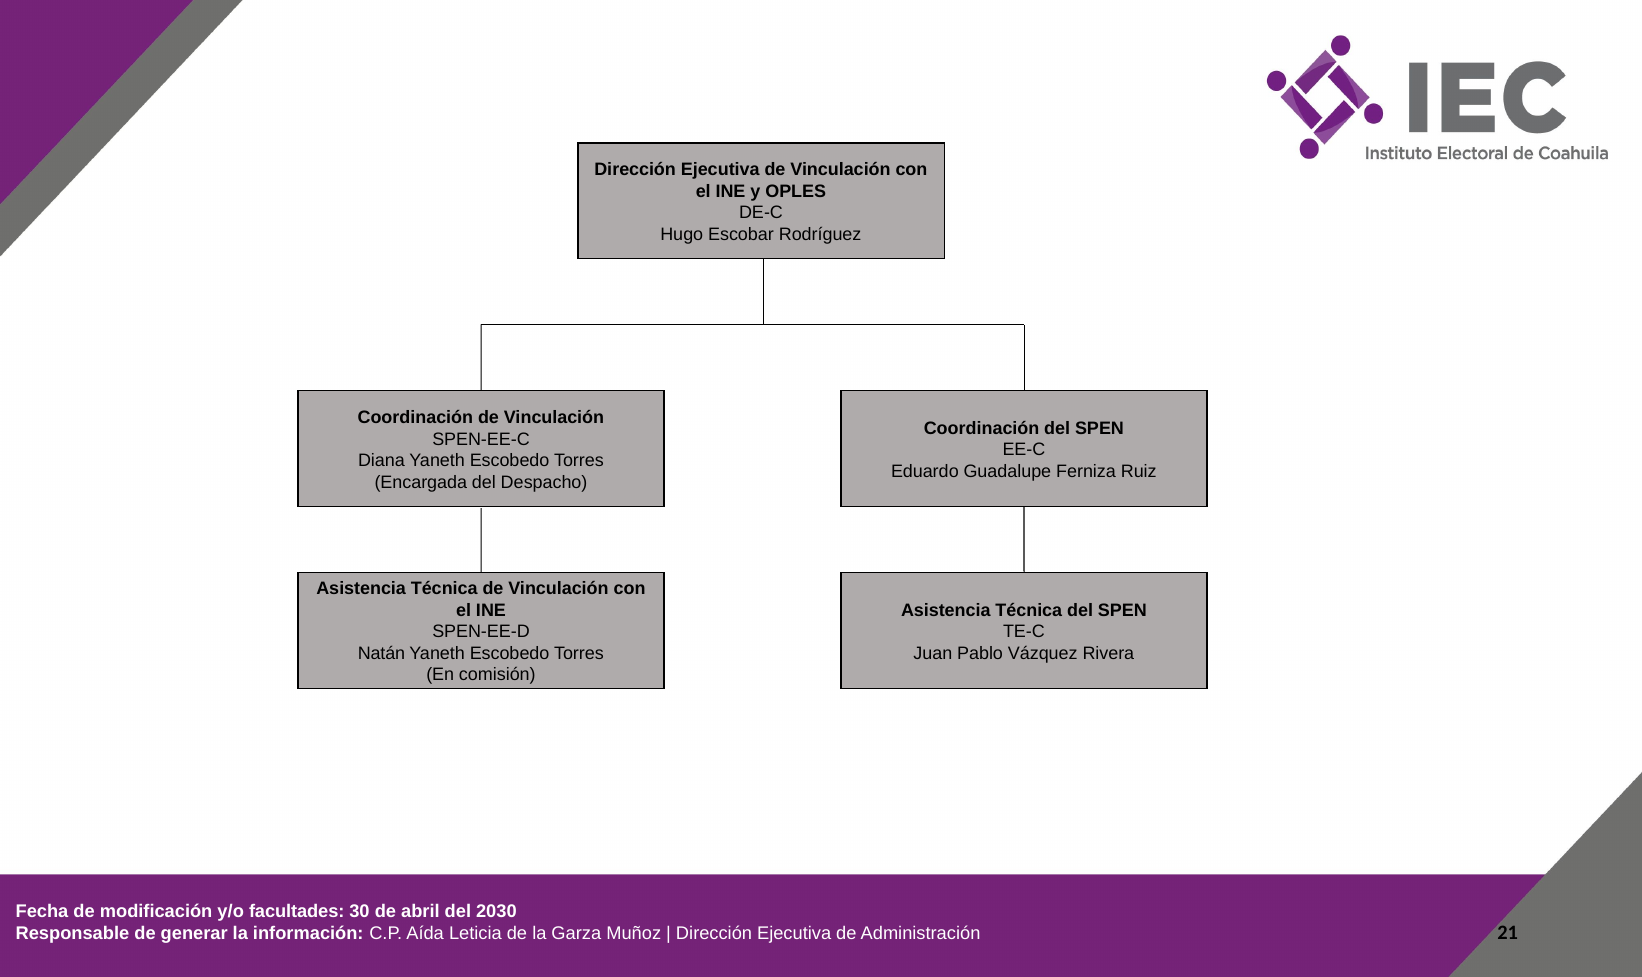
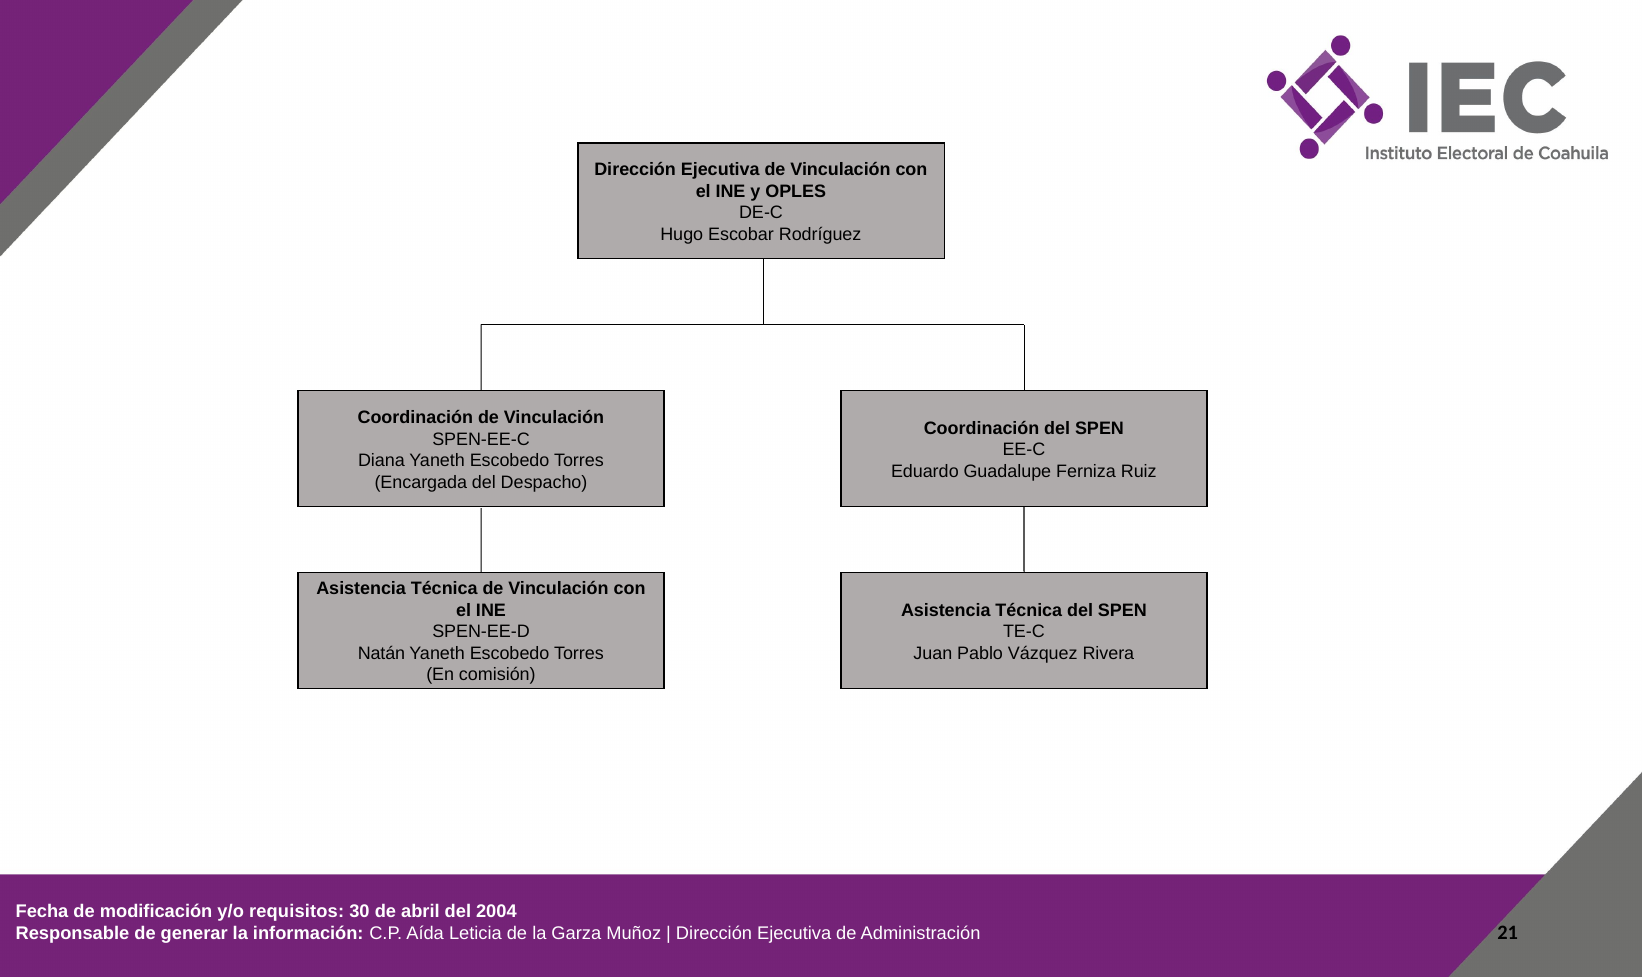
facultades: facultades -> requisitos (297, 911)
2030: 2030 -> 2004 (496, 911)
